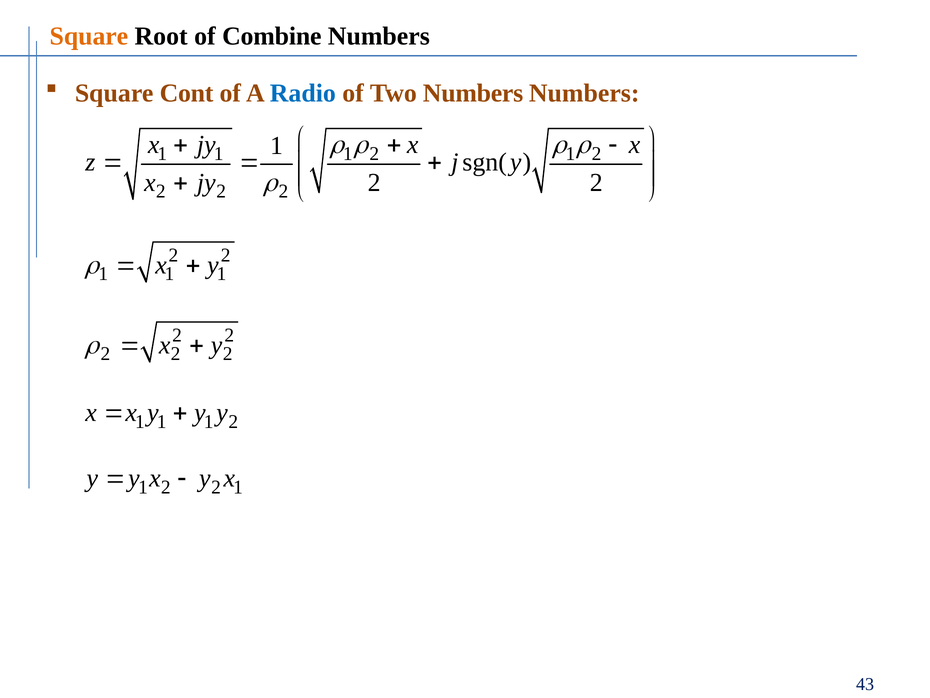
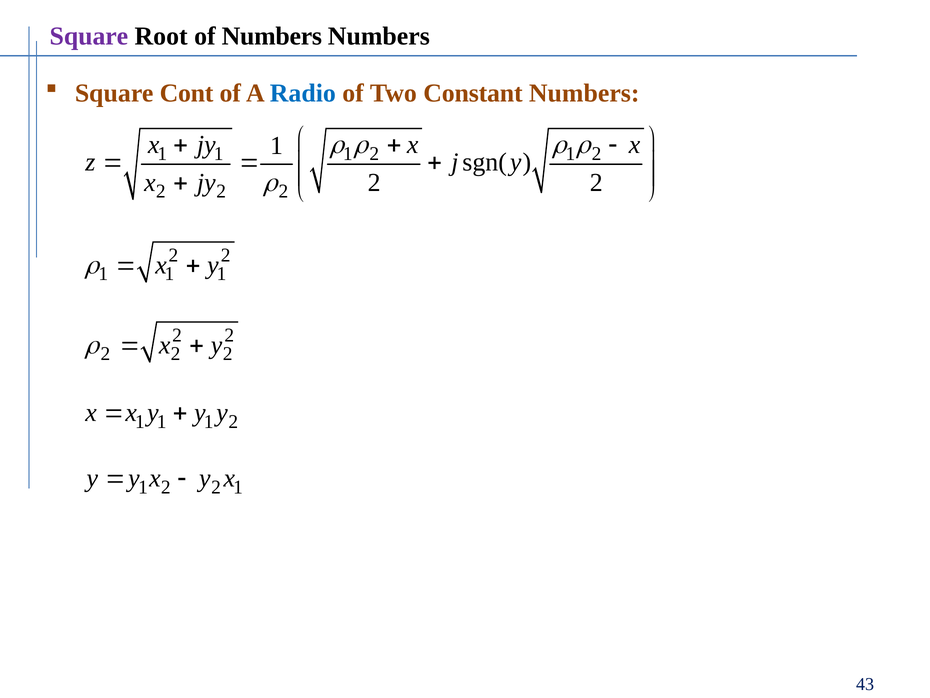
Square colour: orange -> purple (89, 36)
of Combine: Combine -> Numbers (272, 36)
Two Numbers: Numbers -> Constant (473, 93)
